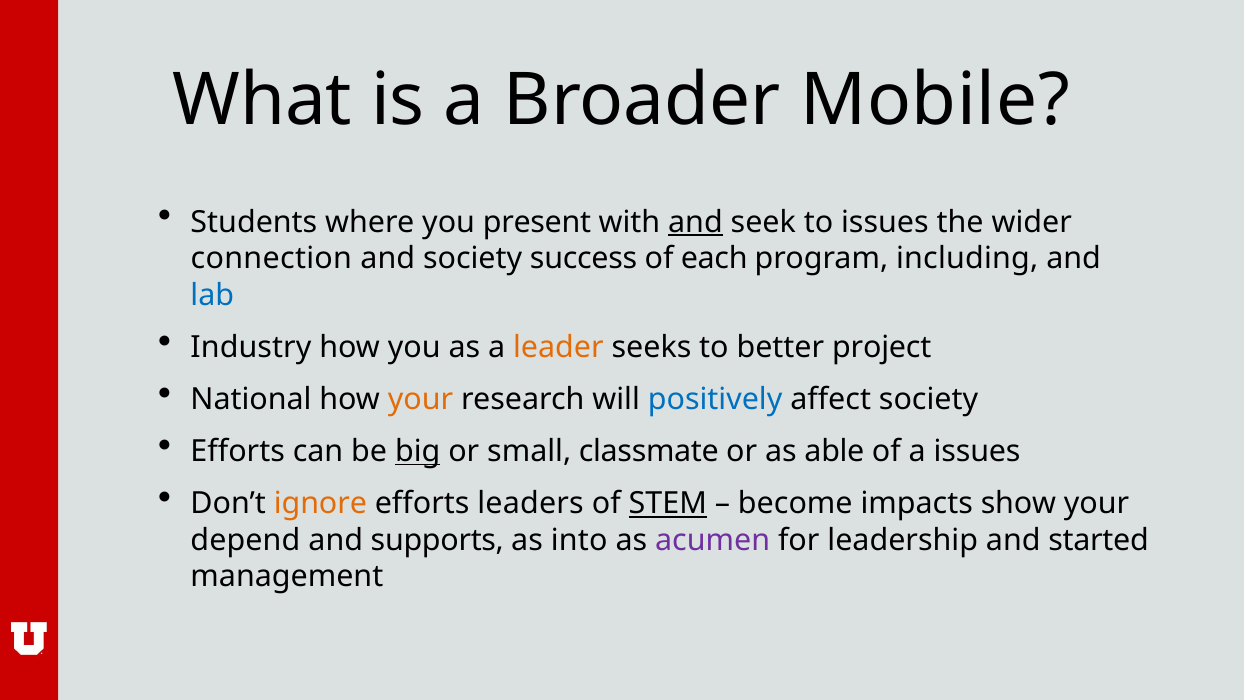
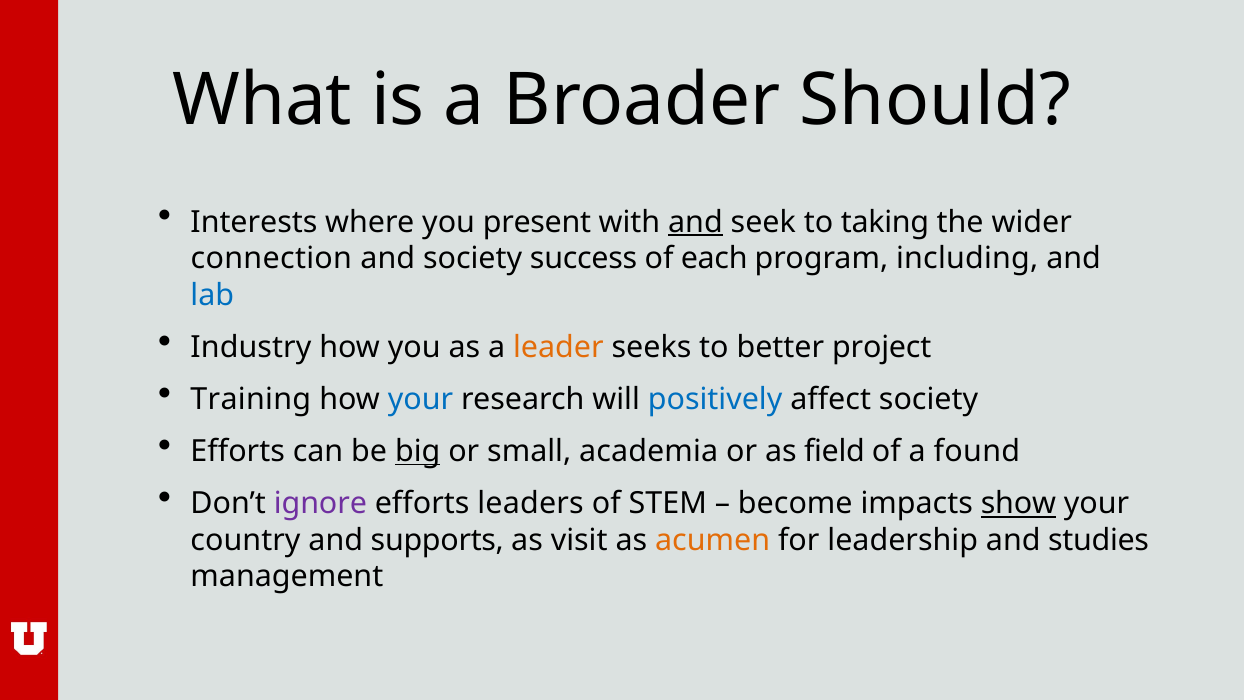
Mobile: Mobile -> Should (935, 100)
Students: Students -> Interests (254, 222)
to issues: issues -> taking (885, 222)
National: National -> Training (251, 399)
your colour: orange -> blue (421, 399)
classmate: classmate -> academia (649, 451)
able: able -> field (834, 451)
a issues: issues -> found (977, 451)
ignore colour: orange -> purple (320, 503)
STEM underline: present -> none (668, 503)
show underline: none -> present (1018, 503)
depend: depend -> country (245, 540)
into: into -> visit (579, 540)
acumen colour: purple -> orange (713, 540)
started: started -> studies (1099, 540)
